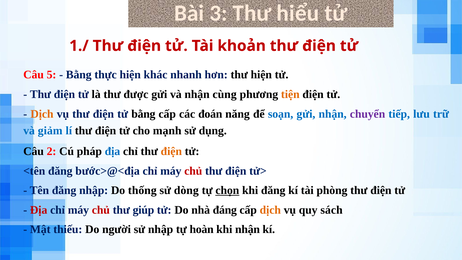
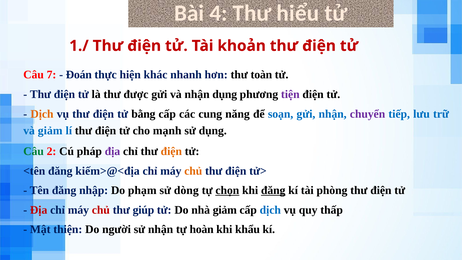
3: 3 -> 4 (218, 13)
5: 5 -> 7 (51, 75)
Bằng: Bằng -> Đoán (79, 75)
thư hiện: hiện -> toàn (261, 75)
nhận cùng: cùng -> dụng (225, 94)
tiện colour: orange -> purple (290, 94)
đoán: đoán -> cung (210, 114)
Câu colour: black -> green (34, 151)
địa colour: blue -> purple (112, 151)
bước>@<địa: bước>@<địa -> kiếm>@<địa (108, 171)
chủ colour: red -> orange (193, 171)
thống: thống -> phạm (142, 190)
đăng underline: none -> present (273, 190)
nhà đáng: đáng -> giảm (225, 210)
dịch colour: orange -> blue (270, 210)
sách: sách -> thấp (332, 210)
thiếu: thiếu -> thiện (68, 229)
sử nhập: nhập -> nhận (161, 229)
khi nhận: nhận -> khẩu (247, 229)
